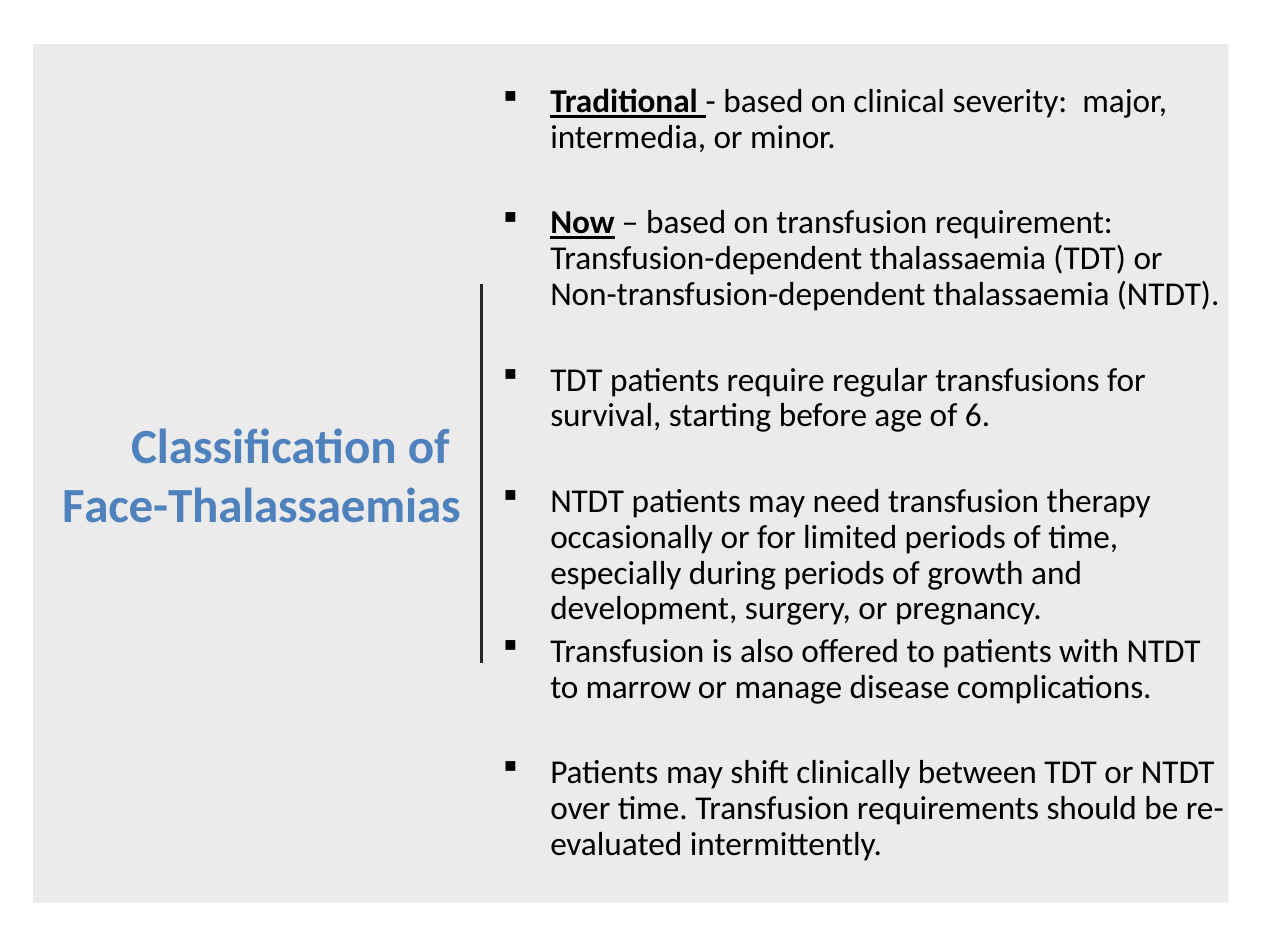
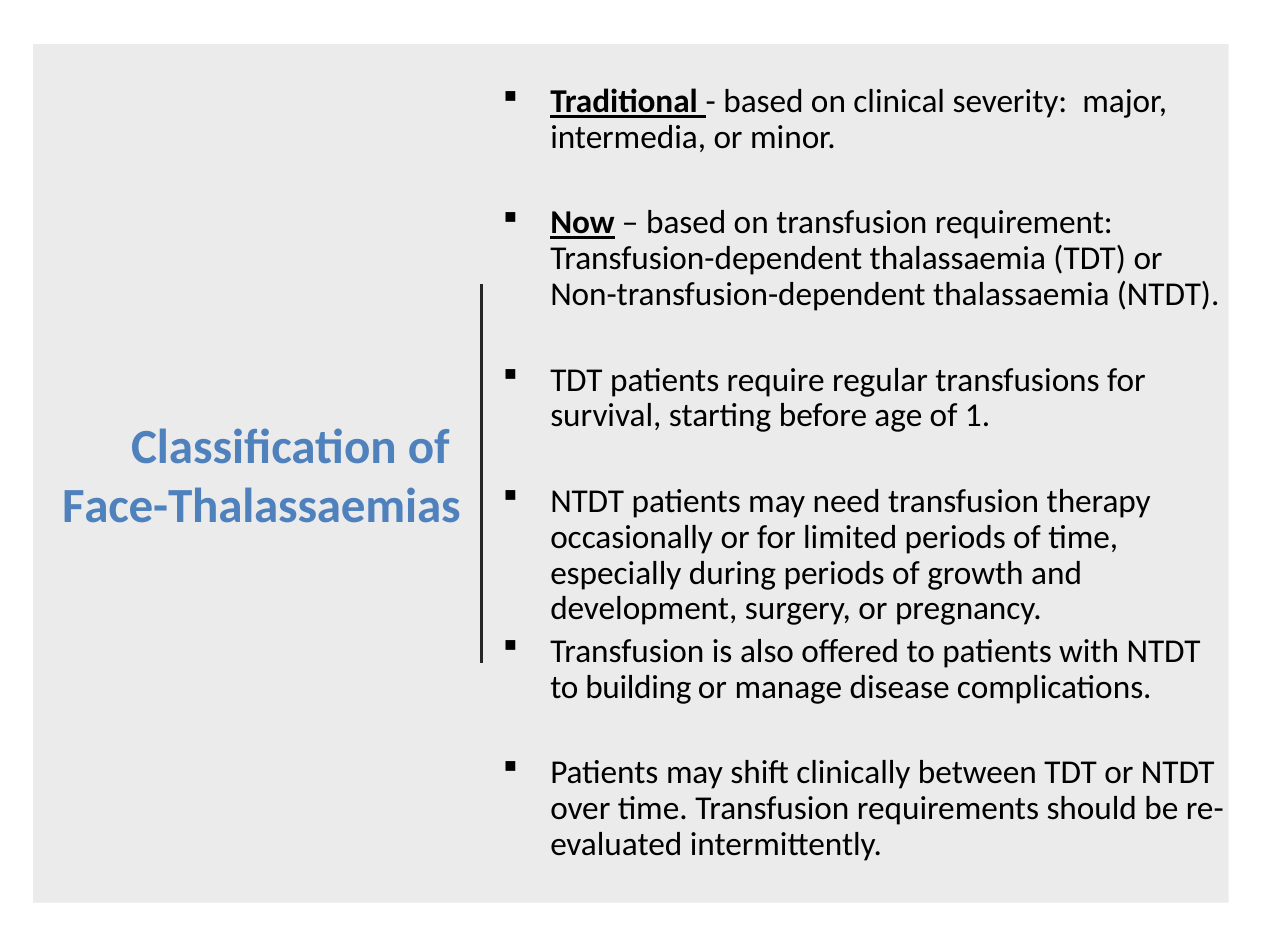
6: 6 -> 1 (978, 416)
marrow: marrow -> building (638, 687)
